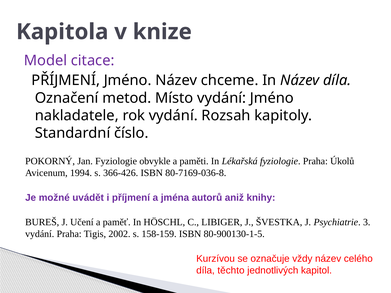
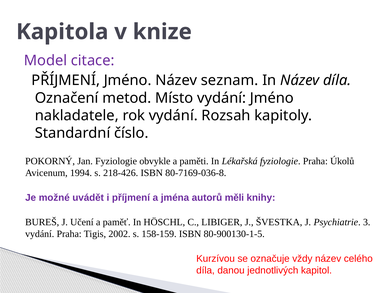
chceme: chceme -> seznam (230, 80)
366-426: 366-426 -> 218-426 (121, 173)
aniž: aniž -> měli (234, 198)
těchto: těchto -> danou (231, 271)
